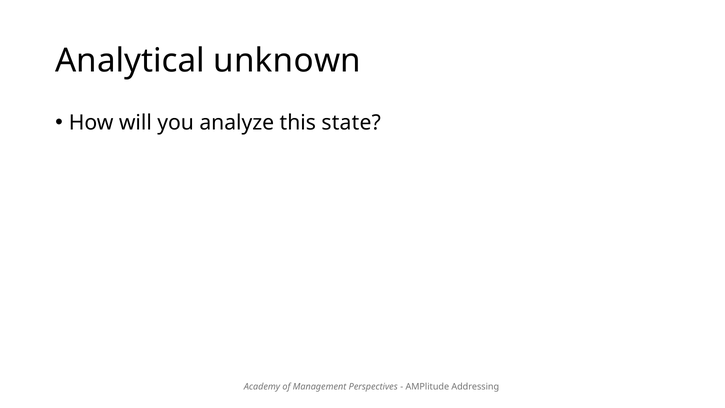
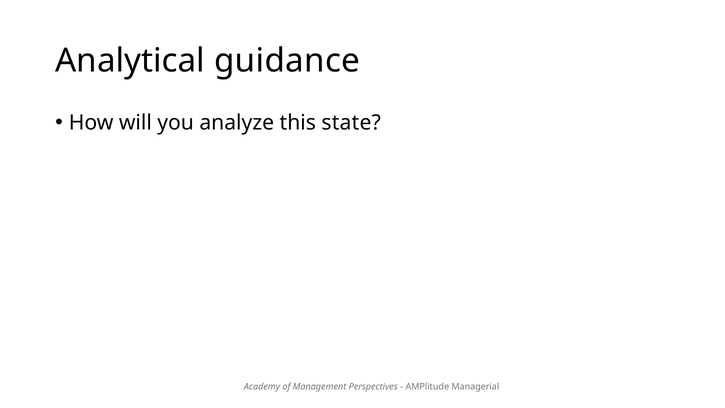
unknown: unknown -> guidance (287, 61)
Addressing: Addressing -> Managerial (475, 387)
